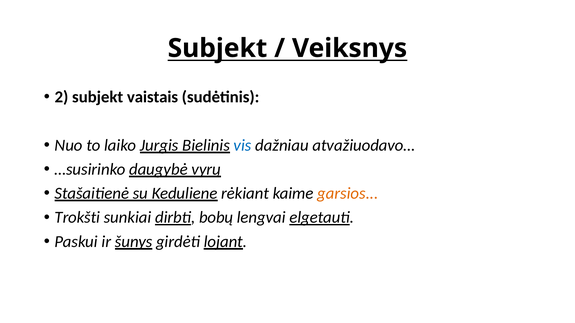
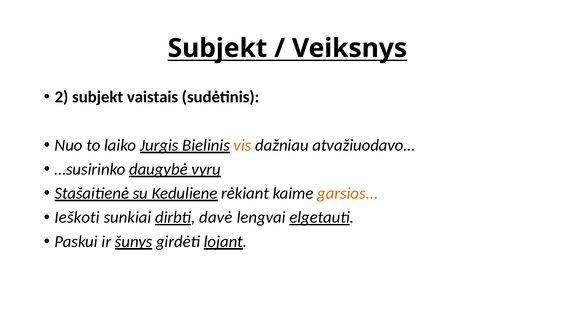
vis colour: blue -> orange (243, 145)
Trokšti: Trokšti -> Ieškoti (77, 218)
bobų: bobų -> davė (216, 218)
